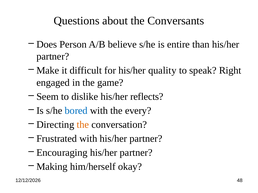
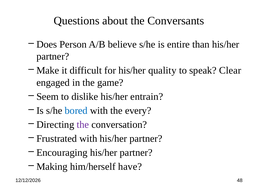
Right: Right -> Clear (230, 71)
reflects: reflects -> entrain (147, 97)
the colour: orange -> purple (83, 125)
okay: okay -> have (130, 167)
